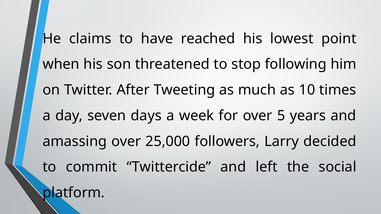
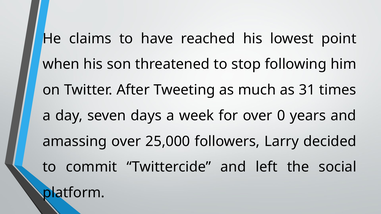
10: 10 -> 31 (307, 90)
5: 5 -> 0 (281, 116)
